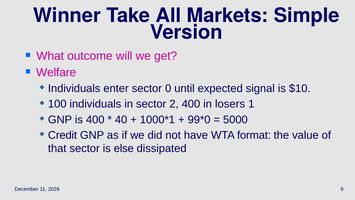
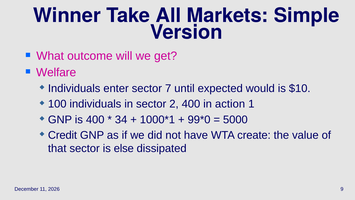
0: 0 -> 7 (168, 88)
signal: signal -> would (260, 88)
losers: losers -> action (230, 104)
40: 40 -> 34 (121, 119)
format: format -> create (254, 135)
